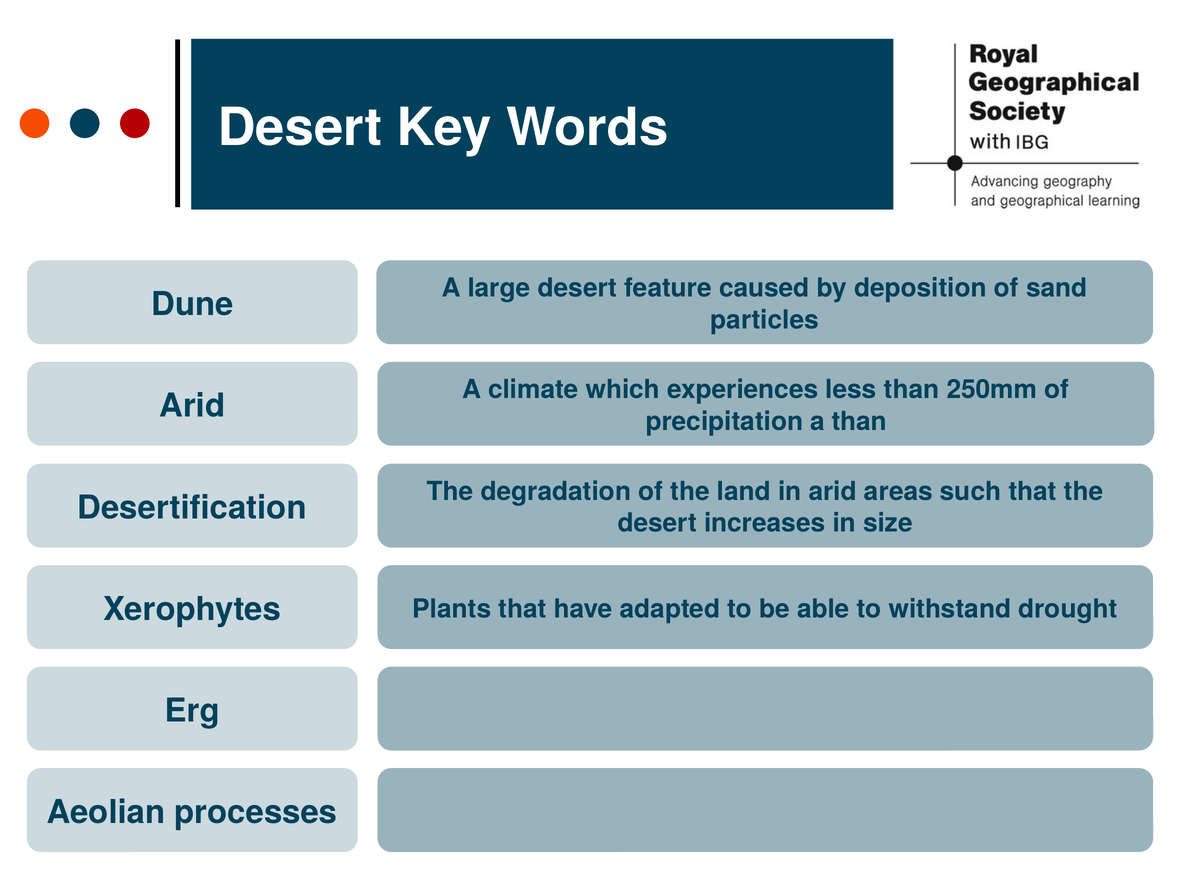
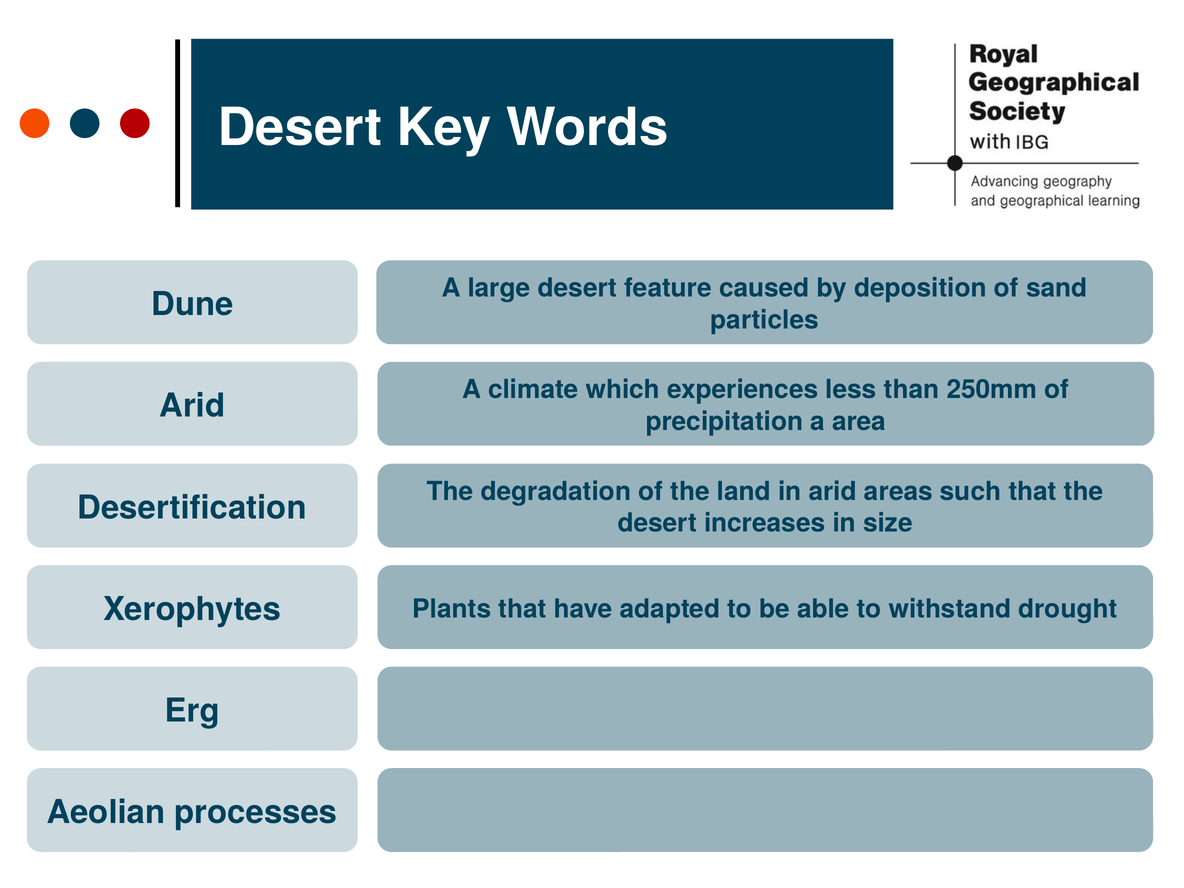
a than: than -> area (859, 421)
